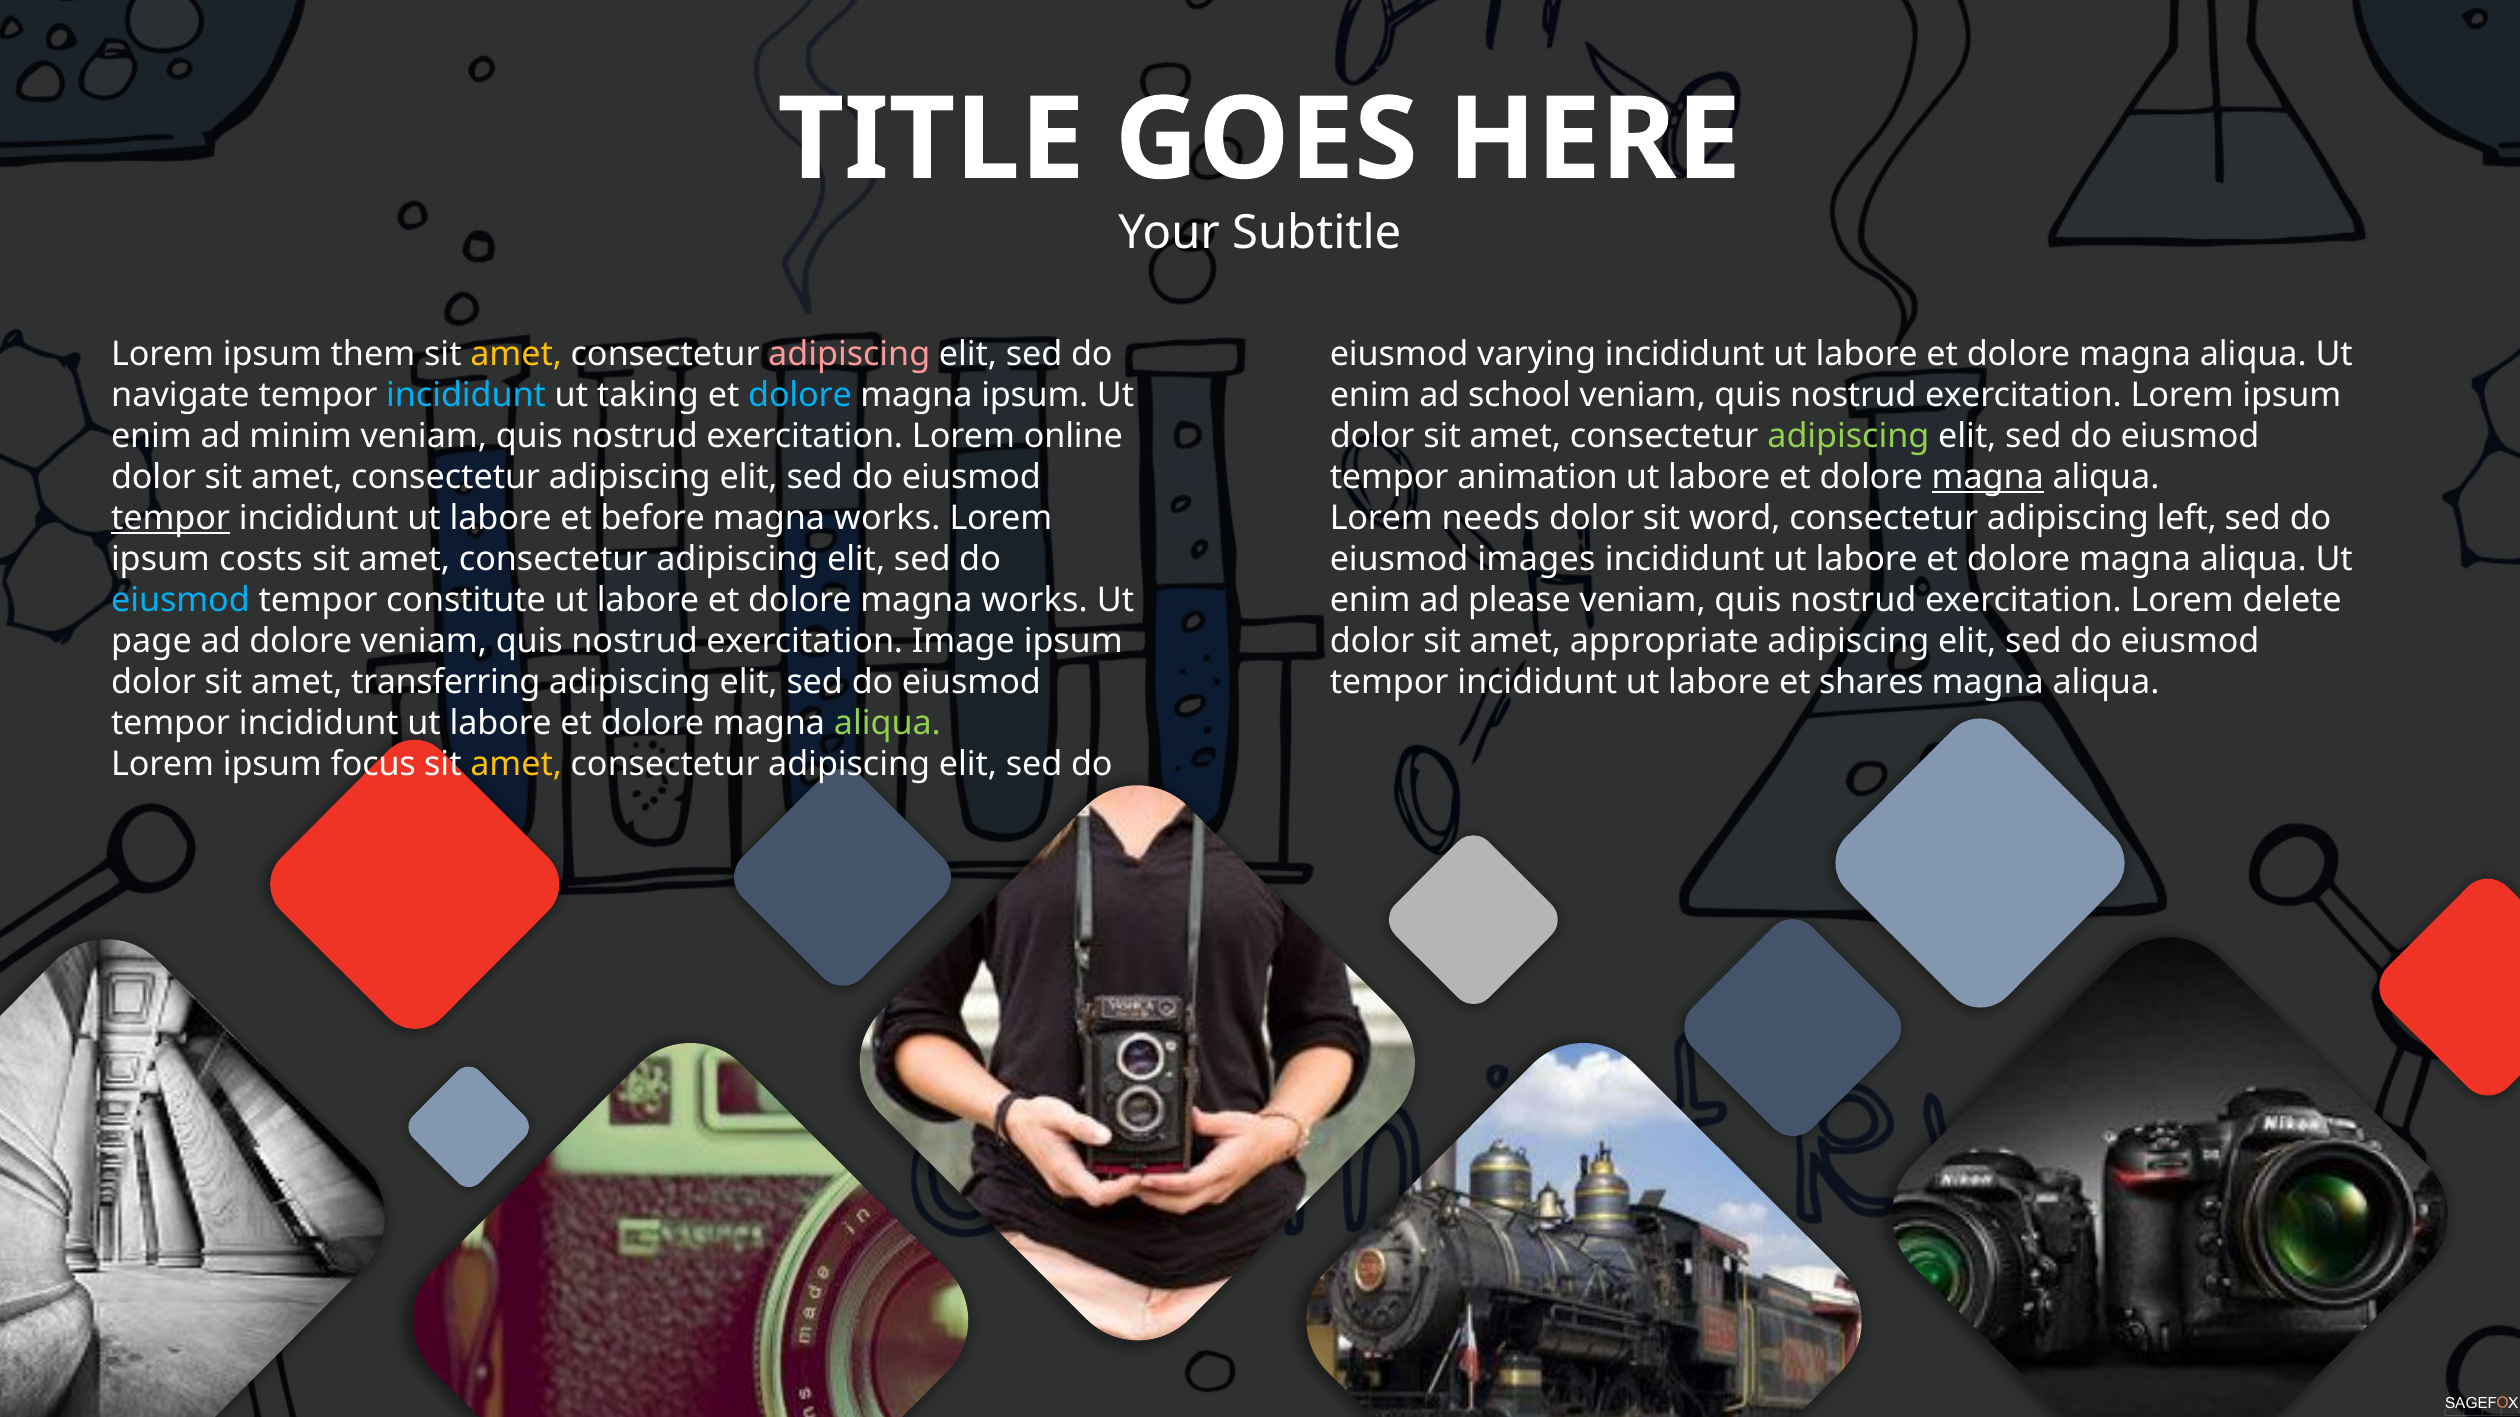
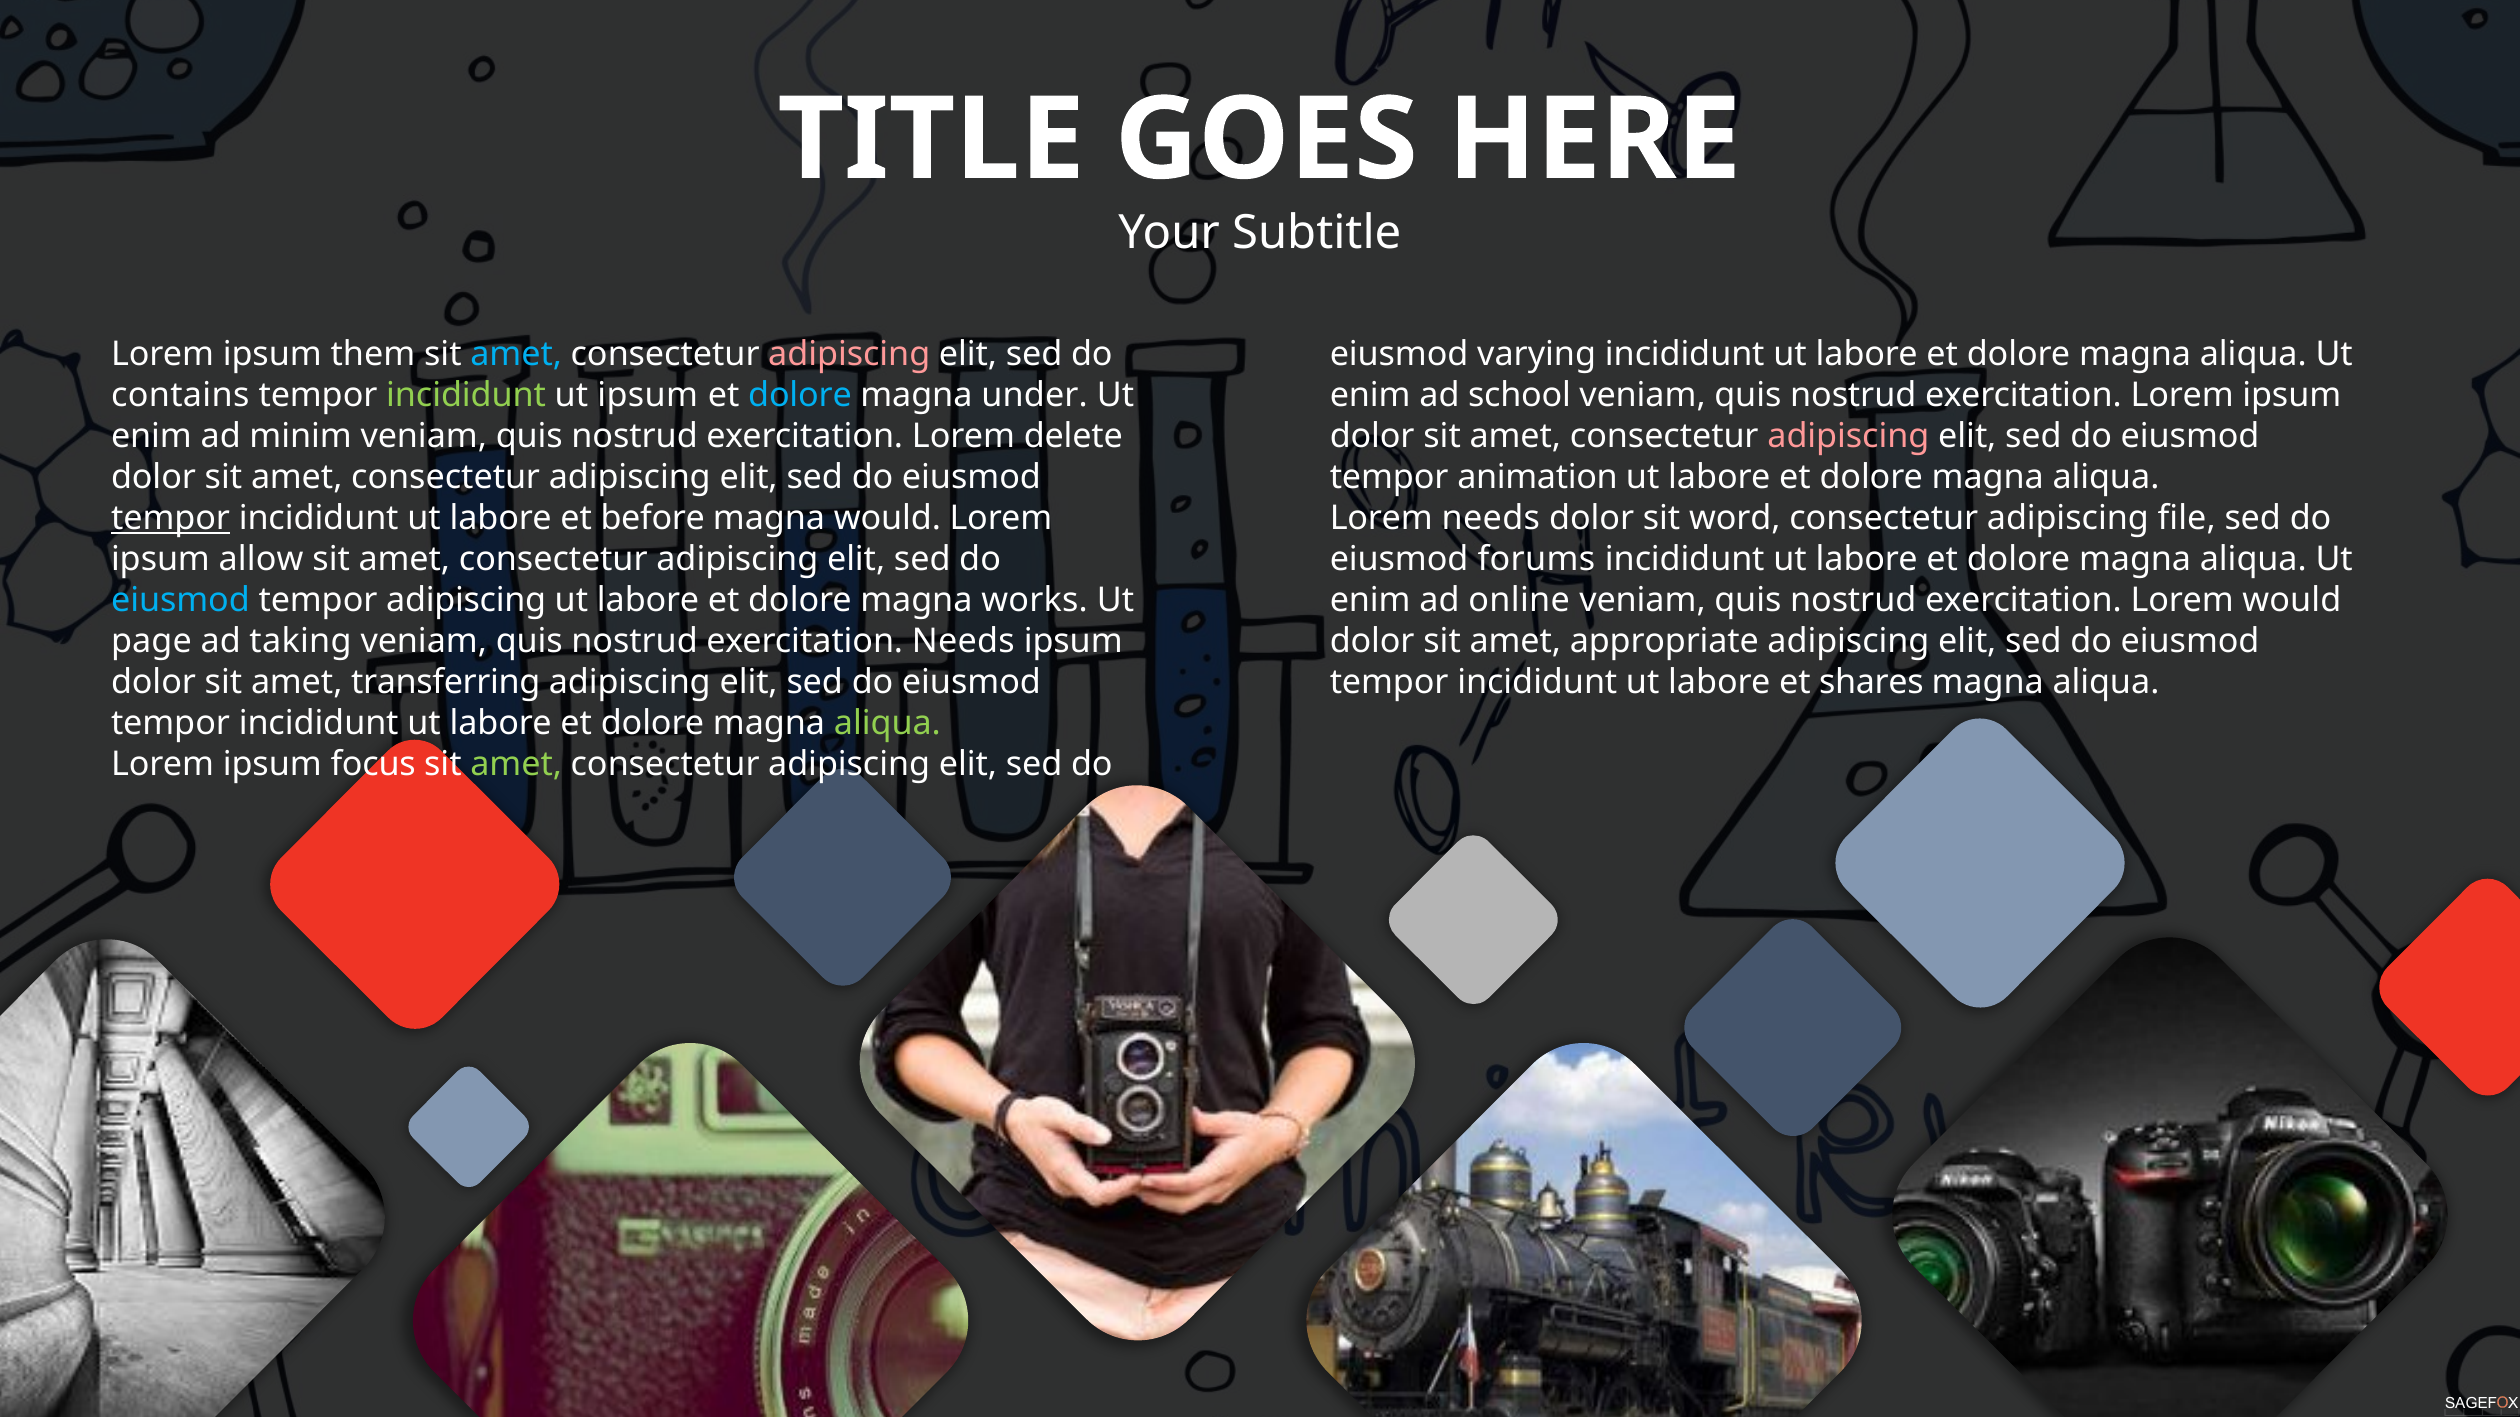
amet colour: yellow -> light blue (516, 354)
navigate: navigate -> contains (180, 395)
incididunt colour: light blue -> light green (466, 395)
ut taking: taking -> ipsum (648, 395)
magna ipsum: ipsum -> under (1035, 395)
online: online -> delete (1073, 436)
adipiscing colour: light green -> pink (1848, 436)
magna underline: present -> none (1988, 477)
works: works -> would (887, 518)
left: left -> file (2187, 518)
costs: costs -> allow (261, 559)
images: images -> forums (1536, 559)
tempor constitute: constitute -> adipiscing (466, 600)
please: please -> online (1519, 600)
Lorem delete: delete -> would (2292, 600)
ad dolore: dolore -> taking (301, 641)
exercitation Image: Image -> Needs (963, 641)
amet colour: yellow -> light green (516, 764)
